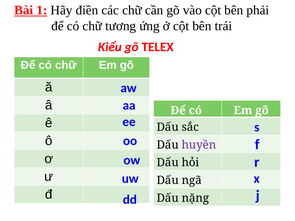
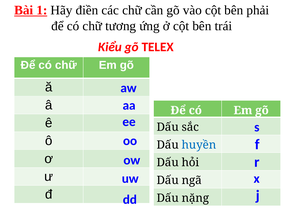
huyền colour: purple -> blue (199, 145)
